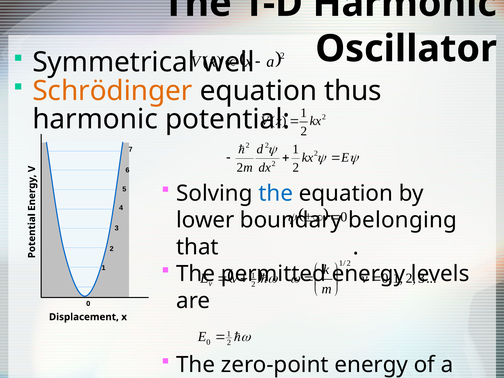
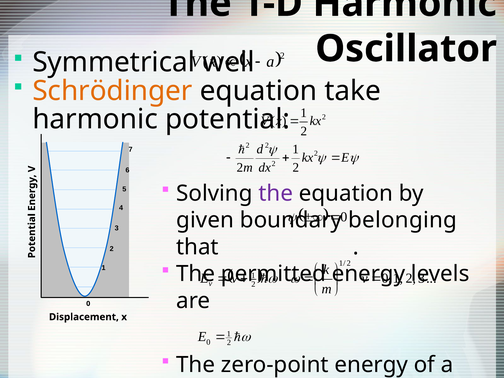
thus: thus -> take (353, 91)
the colour: blue -> purple (276, 193)
lower: lower -> given (205, 220)
